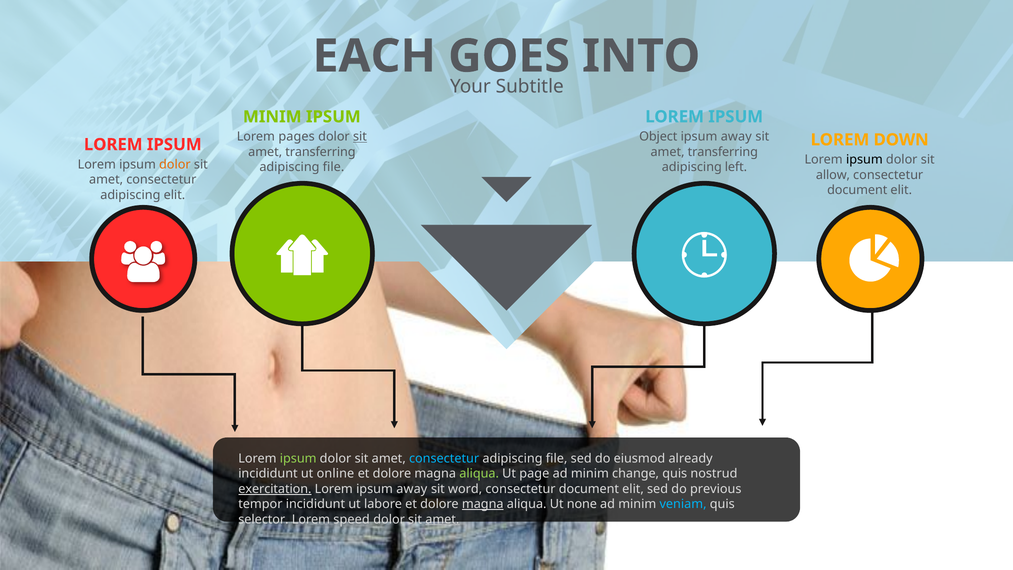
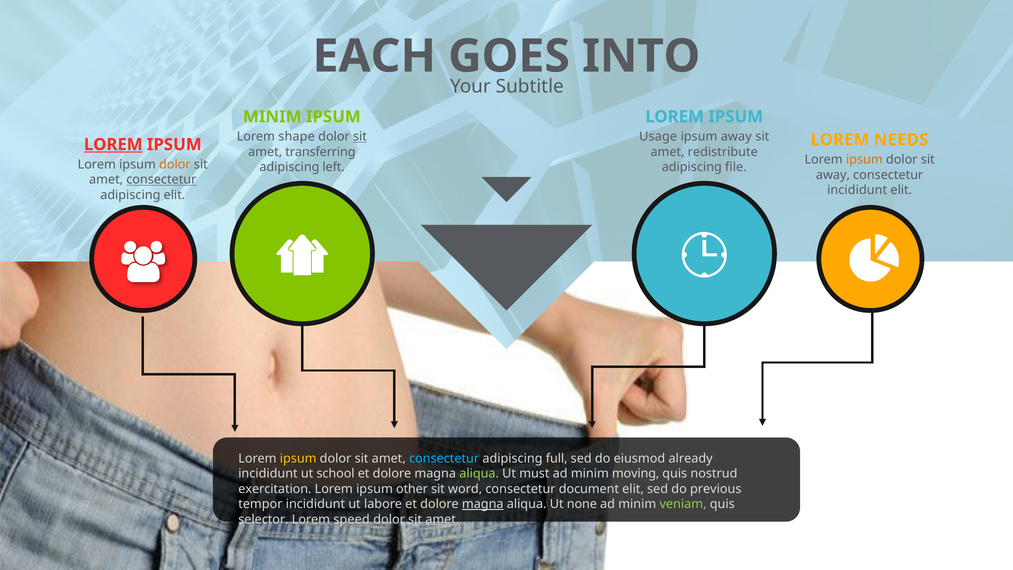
pages: pages -> shape (297, 137)
Object: Object -> Usage (658, 137)
DOWN: DOWN -> NEEDS (901, 140)
LOREM underline: none -> present (113, 145)
transferring: transferring -> redistribute (723, 152)
ipsum colour: black -> orange (864, 160)
file: file -> left (334, 167)
left: left -> file (736, 167)
allow: allow -> away (833, 175)
consectetur underline: none -> present (161, 180)
document: document -> incididunt (857, 190)
ipsum colour: light green -> yellow (298, 458)
file: file -> full (557, 458)
online: online -> school (336, 474)
page: page -> must (534, 474)
change: change -> moving (636, 474)
exercitation underline: present -> none (275, 489)
Lorem ipsum away: away -> other (412, 489)
veniam colour: light blue -> light green (683, 504)
